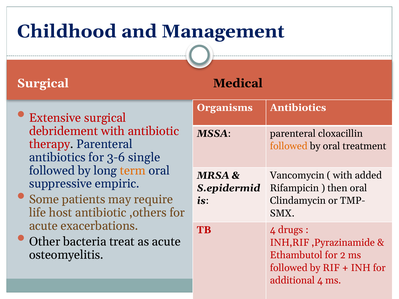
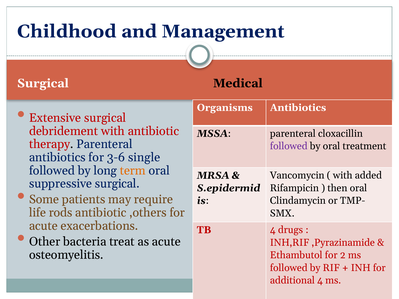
followed colour: orange -> purple (289, 146)
suppressive empiric: empiric -> surgical (117, 184)
host: host -> rods (61, 213)
